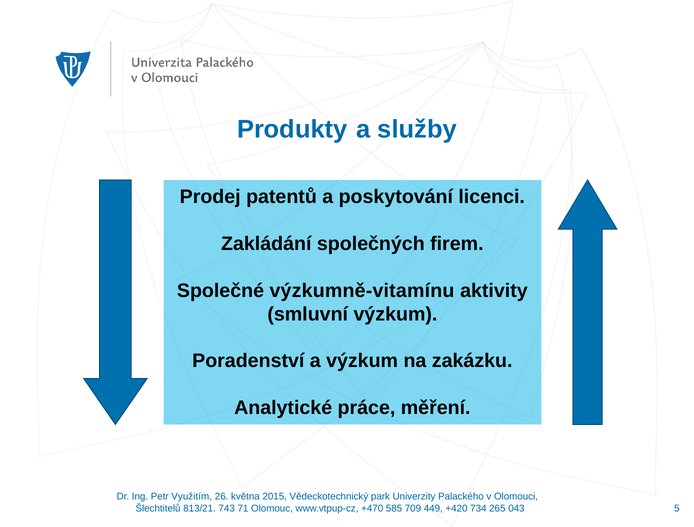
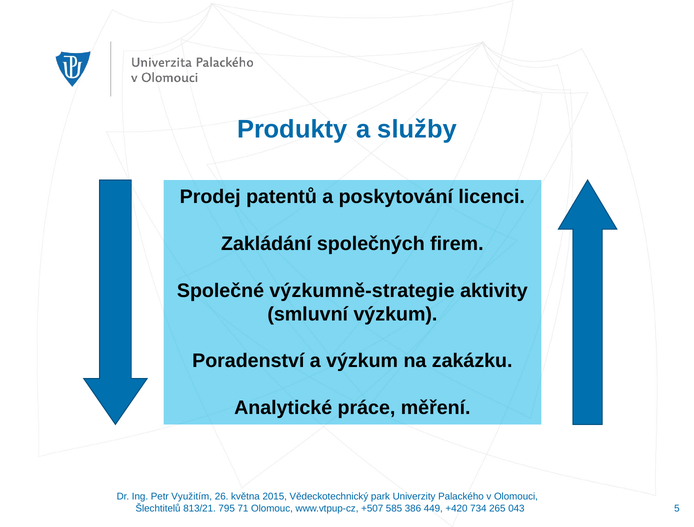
výzkumně-vitamínu: výzkumně-vitamínu -> výzkumně-strategie (362, 291)
743: 743 -> 795 (227, 509)
+470: +470 -> +507 (372, 509)
709: 709 -> 386 (413, 509)
